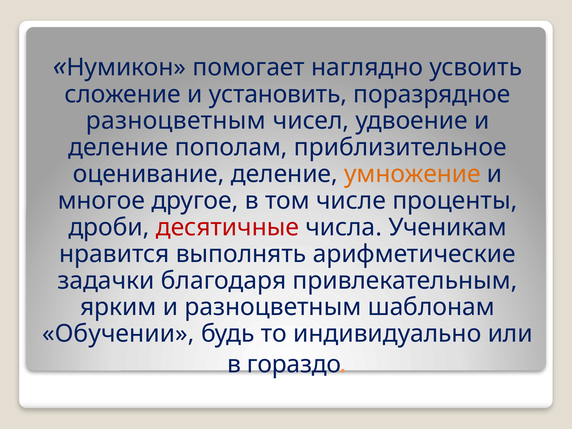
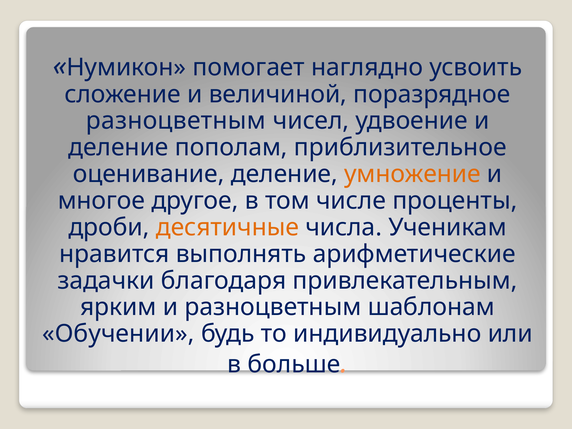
установить: установить -> величиной (278, 94)
десятичные colour: red -> orange (227, 227)
гораздо: гораздо -> больше (294, 364)
